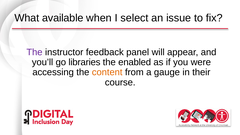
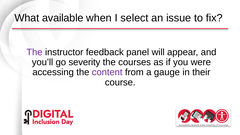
libraries: libraries -> severity (84, 62)
enabled: enabled -> courses (135, 62)
content colour: orange -> purple (107, 72)
